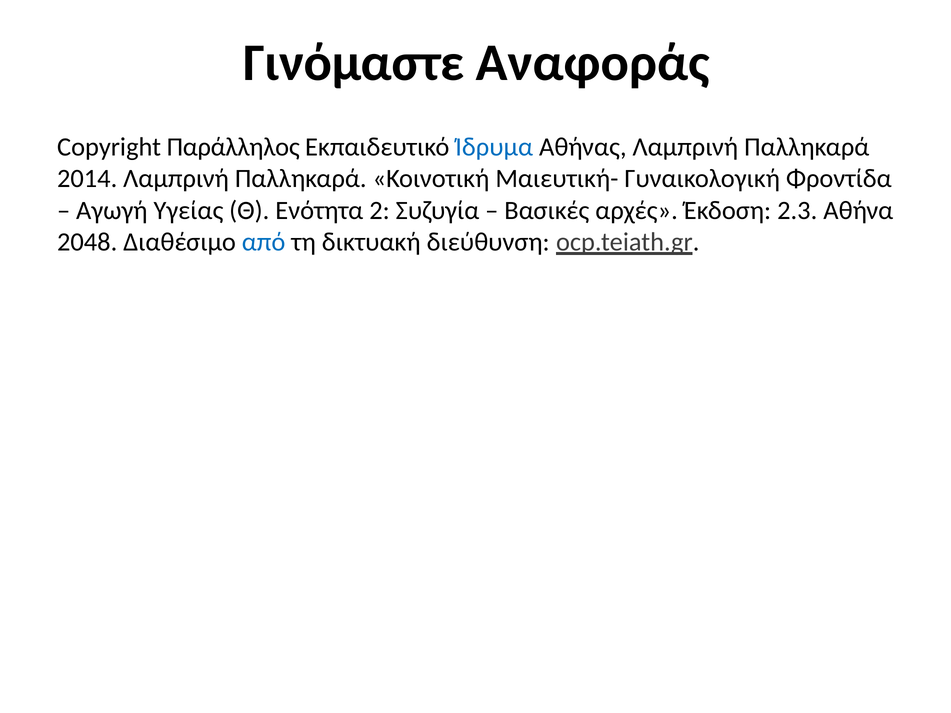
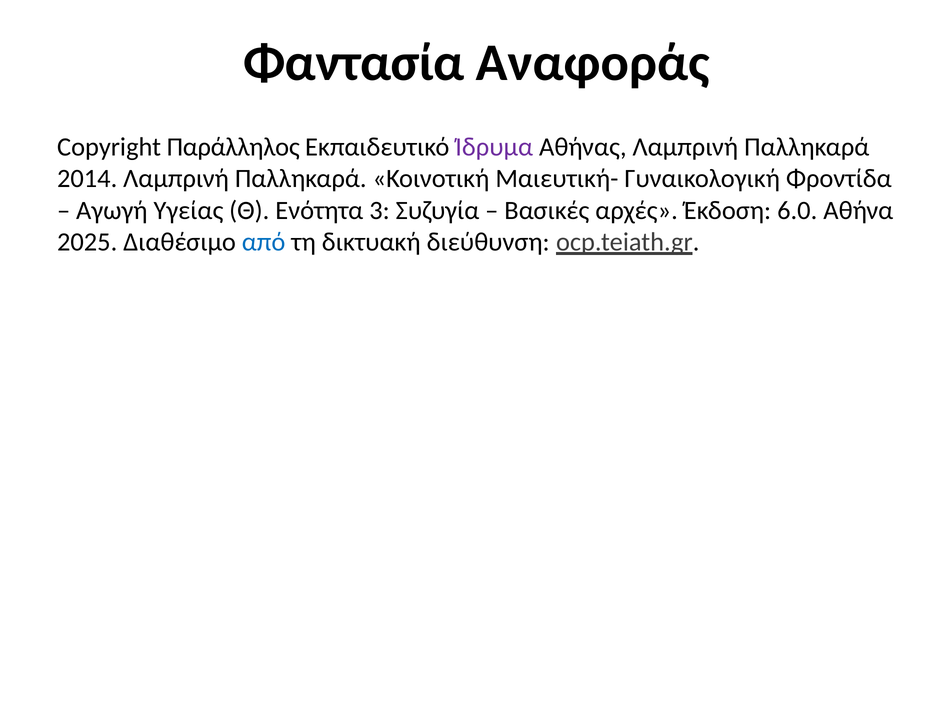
Γινόμαστε: Γινόμαστε -> Φαντασία (354, 63)
Ίδρυμα colour: blue -> purple (494, 147)
2: 2 -> 3 (379, 210)
2.3: 2.3 -> 6.0 (797, 210)
2048: 2048 -> 2025 (87, 242)
